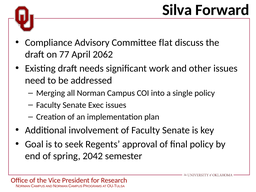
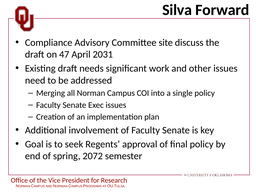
flat: flat -> site (166, 43)
77: 77 -> 47 (64, 54)
2062: 2062 -> 2031 (103, 54)
2042: 2042 -> 2072 (93, 156)
